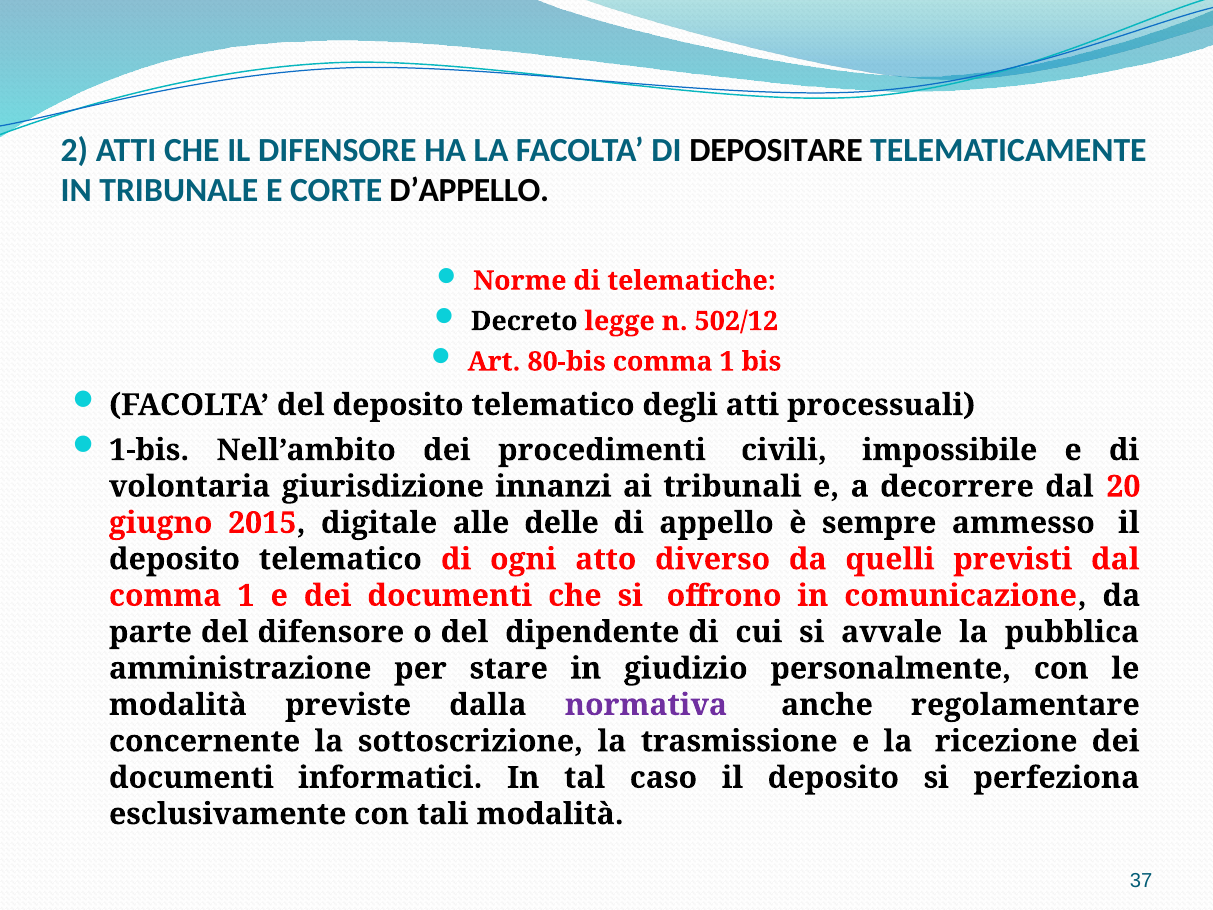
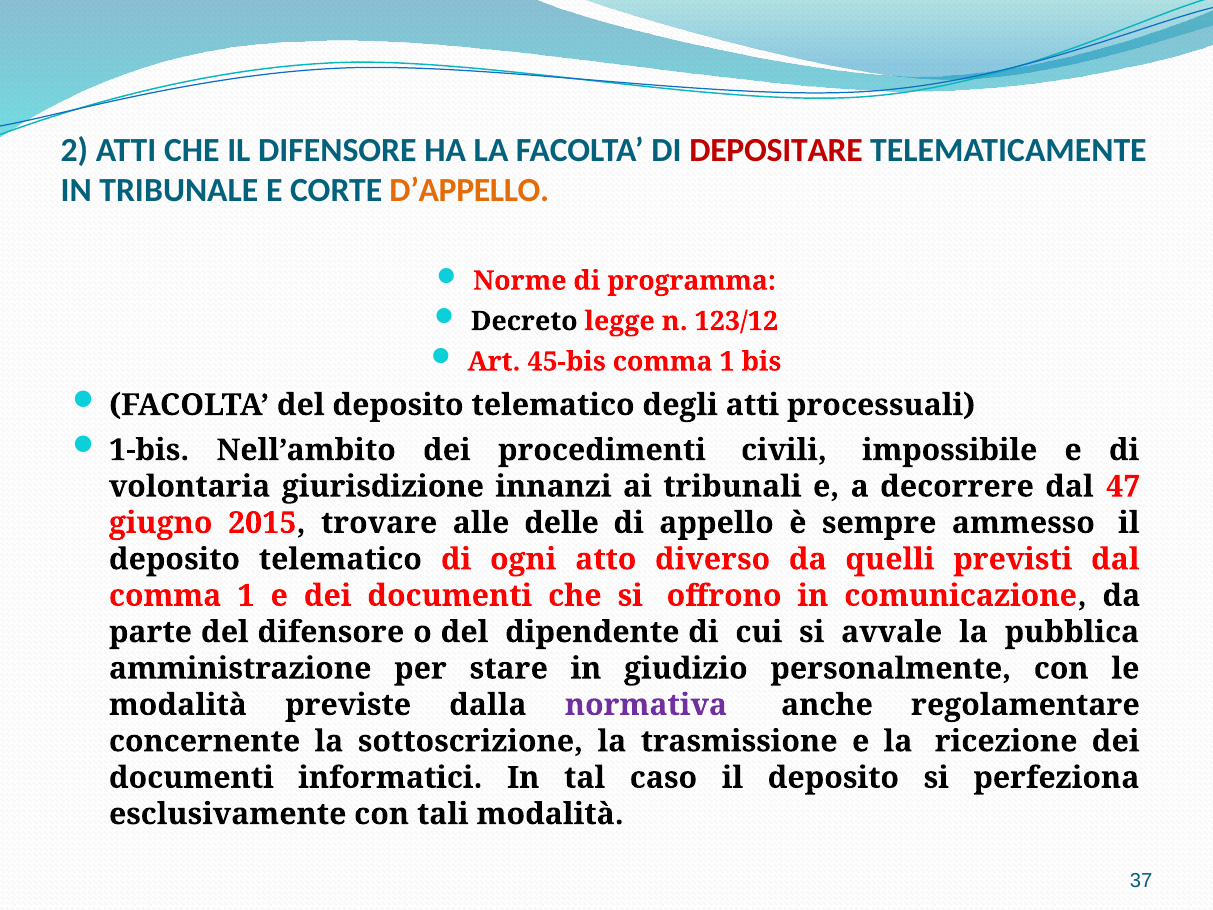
DEPOSITARE colour: black -> red (776, 150)
D’APPELLO colour: black -> orange (469, 191)
telematiche: telematiche -> programma (692, 281)
502/12: 502/12 -> 123/12 (736, 321)
80-bis: 80-bis -> 45-bis (567, 362)
20: 20 -> 47 (1123, 486)
digitale: digitale -> trovare (379, 523)
